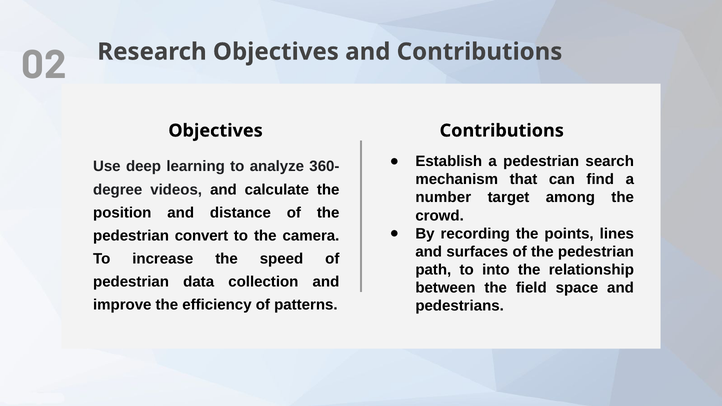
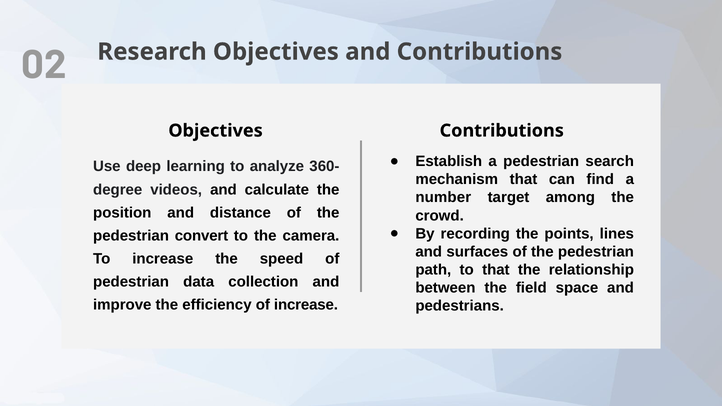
to into: into -> that (496, 270)
of patterns: patterns -> increase (306, 305)
